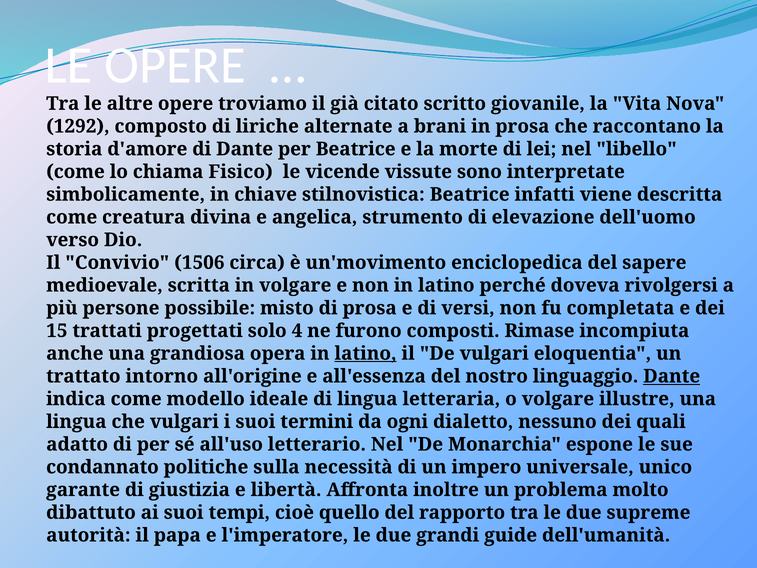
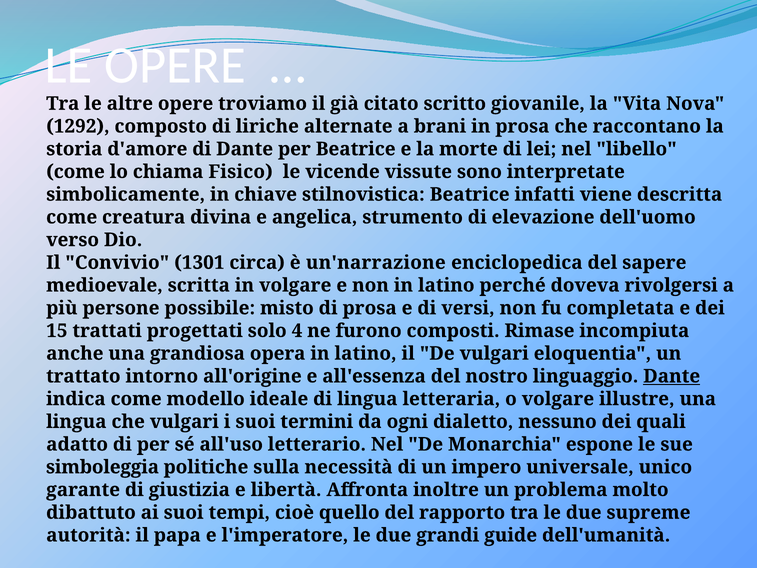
1506: 1506 -> 1301 (199, 262)
un'movimento: un'movimento -> un'narrazione (376, 262)
latino underline: present -> none (366, 353)
condannato: condannato -> simboleggia (102, 467)
